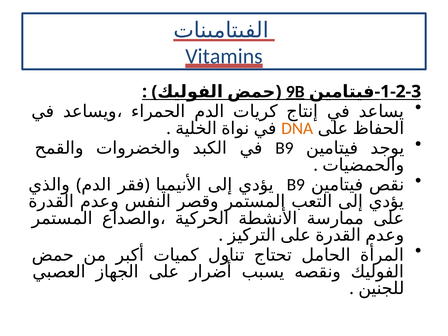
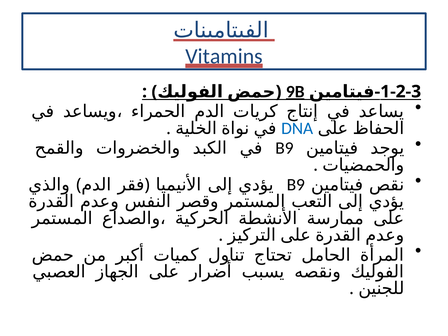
DNA colour: orange -> blue (297, 128)
